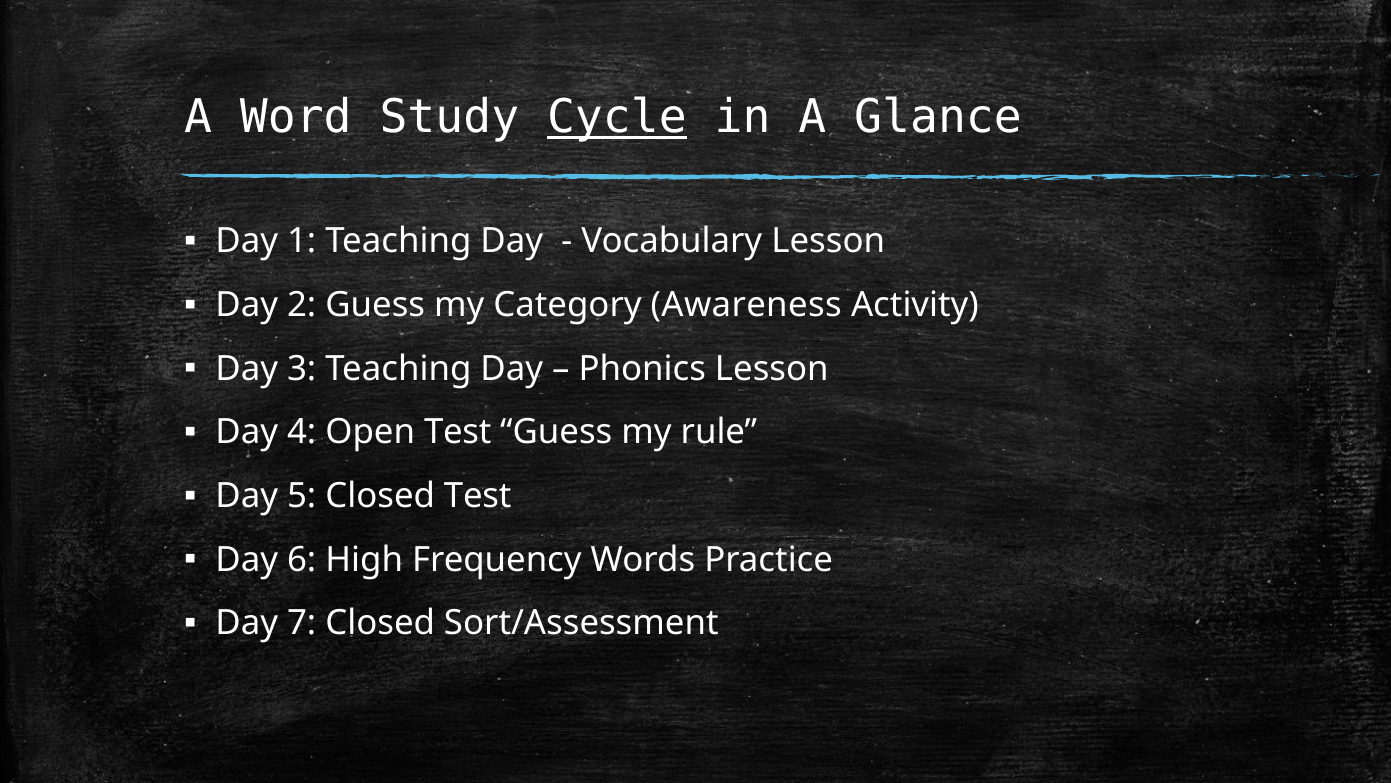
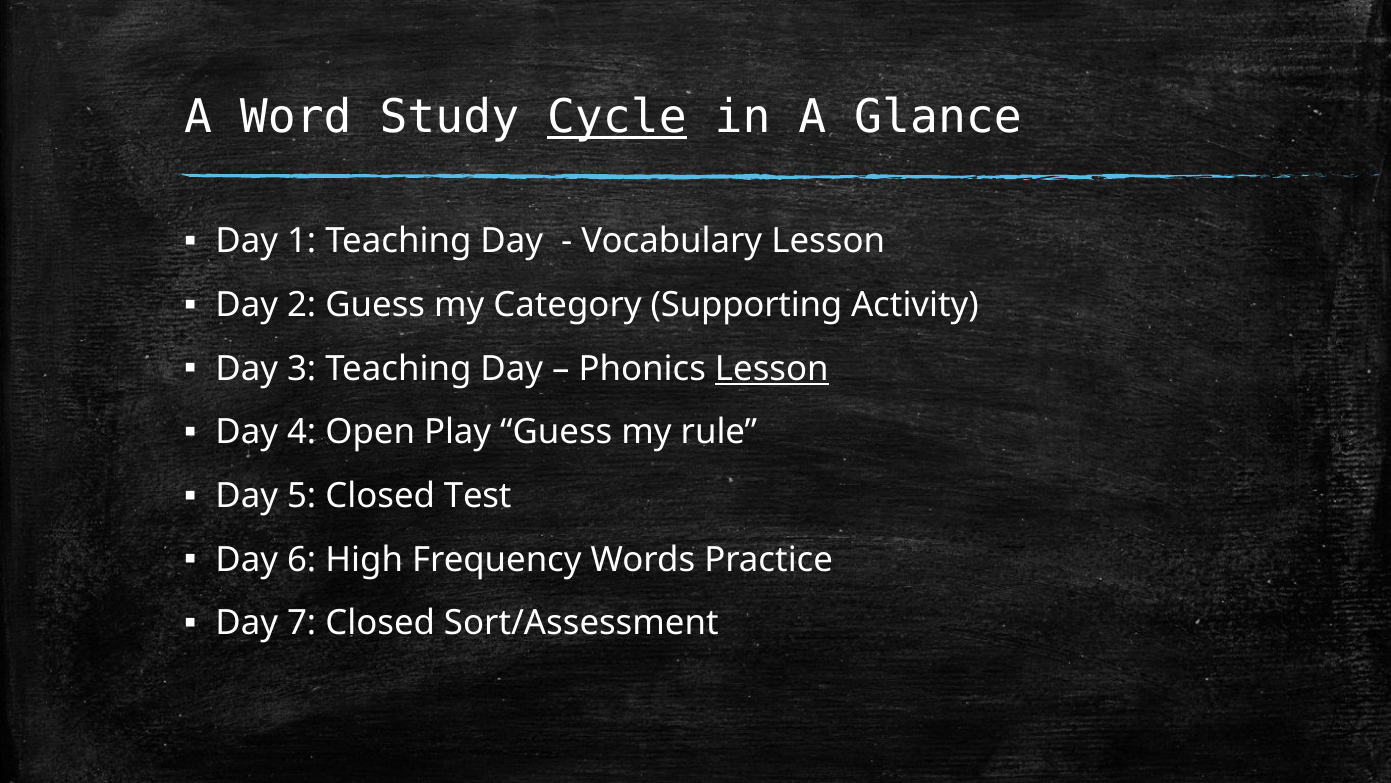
Awareness: Awareness -> Supporting (746, 305)
Lesson underline: none -> present (772, 368)
Open Test: Test -> Play (458, 432)
